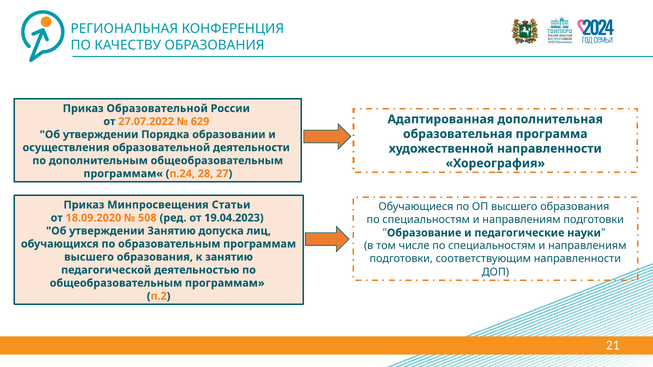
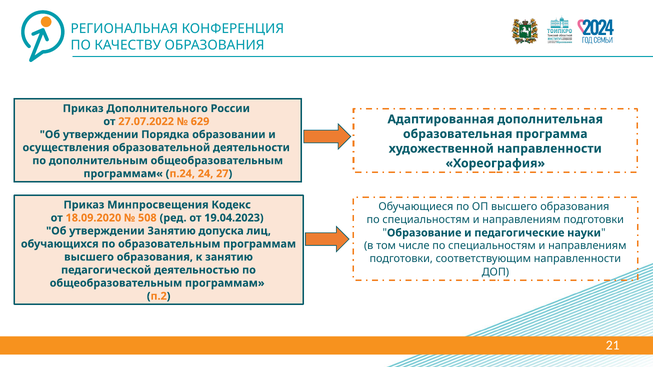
Приказ Образовательной: Образовательной -> Дополнительного (157, 109)
28: 28 -> 24 (206, 174)
Статьи: Статьи -> Кодекс (231, 205)
